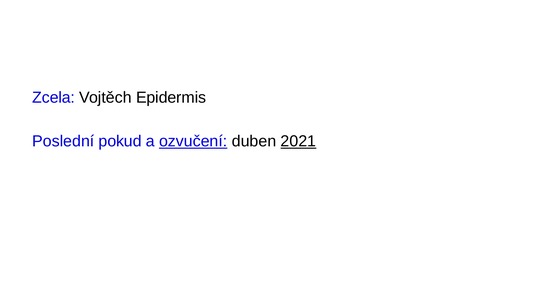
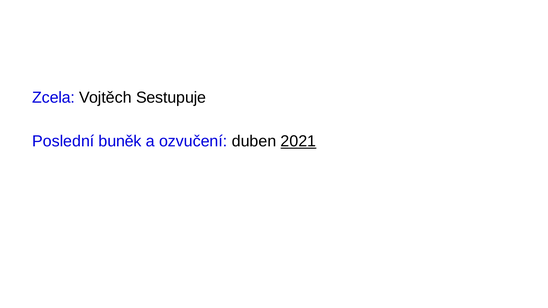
Epidermis: Epidermis -> Sestupuje (171, 98)
pokud: pokud -> buněk (120, 141)
ozvučení underline: present -> none (193, 141)
